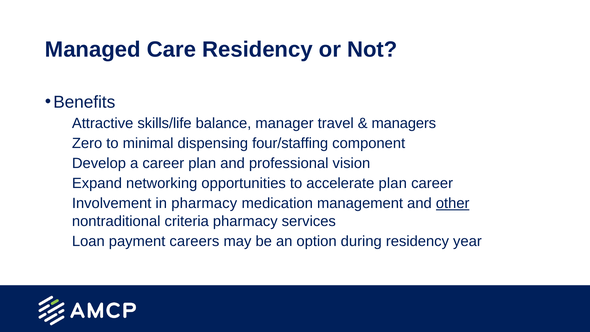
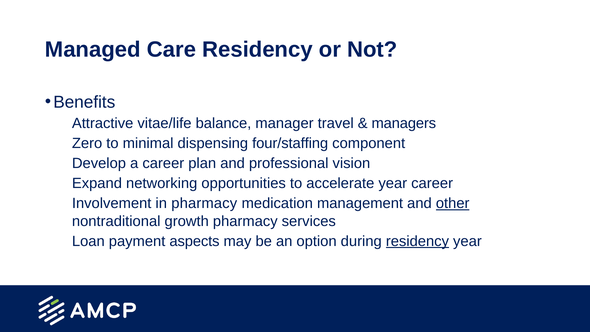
skills/life: skills/life -> vitae/life (164, 123)
accelerate plan: plan -> year (393, 183)
criteria: criteria -> growth (187, 221)
careers: careers -> aspects (195, 241)
residency underline: none -> present (417, 241)
